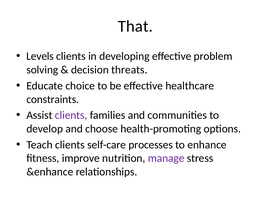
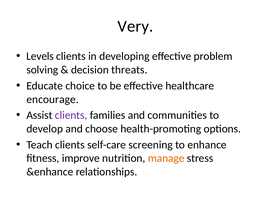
That: That -> Very (135, 26)
constraints: constraints -> encourage (53, 99)
processes: processes -> screening (151, 145)
manage colour: purple -> orange (166, 158)
